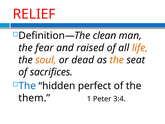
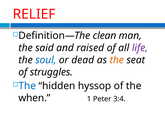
fear: fear -> said (45, 48)
life colour: orange -> purple (140, 48)
soul colour: orange -> blue (46, 60)
sacrifices: sacrifices -> struggles (51, 72)
perfect: perfect -> hyssop (95, 86)
them: them -> when (34, 98)
